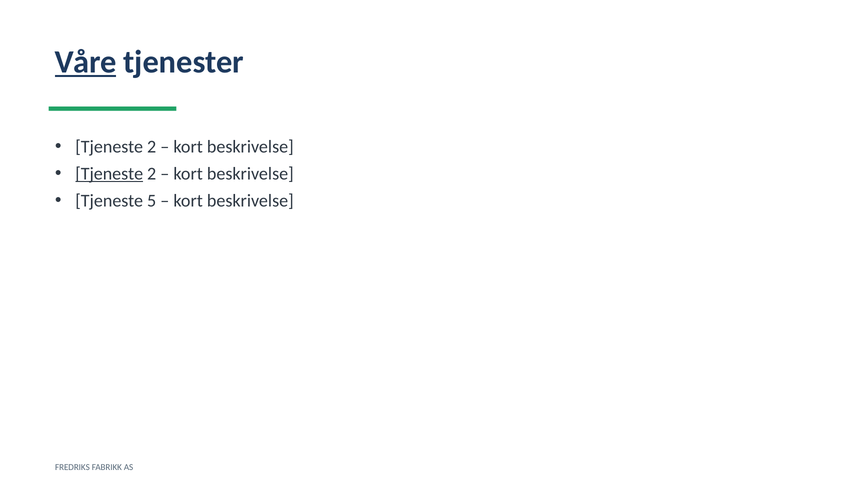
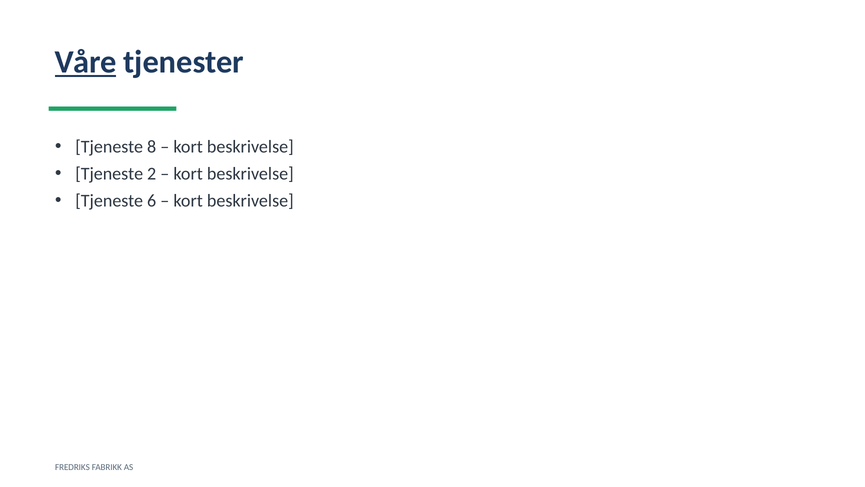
2: 2 -> 8 (152, 147)
Tjeneste underline: present -> none (109, 174)
5: 5 -> 6 (152, 201)
